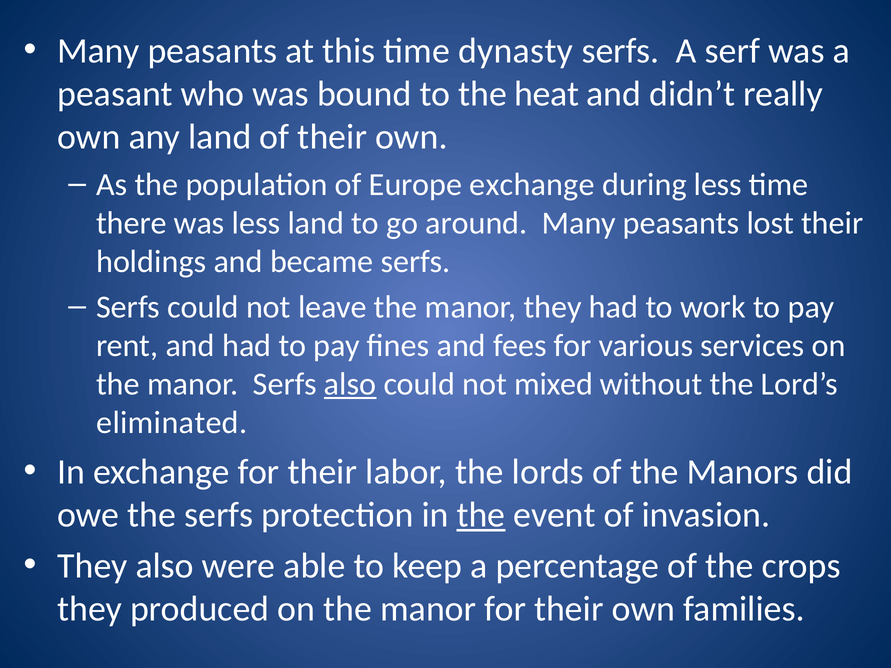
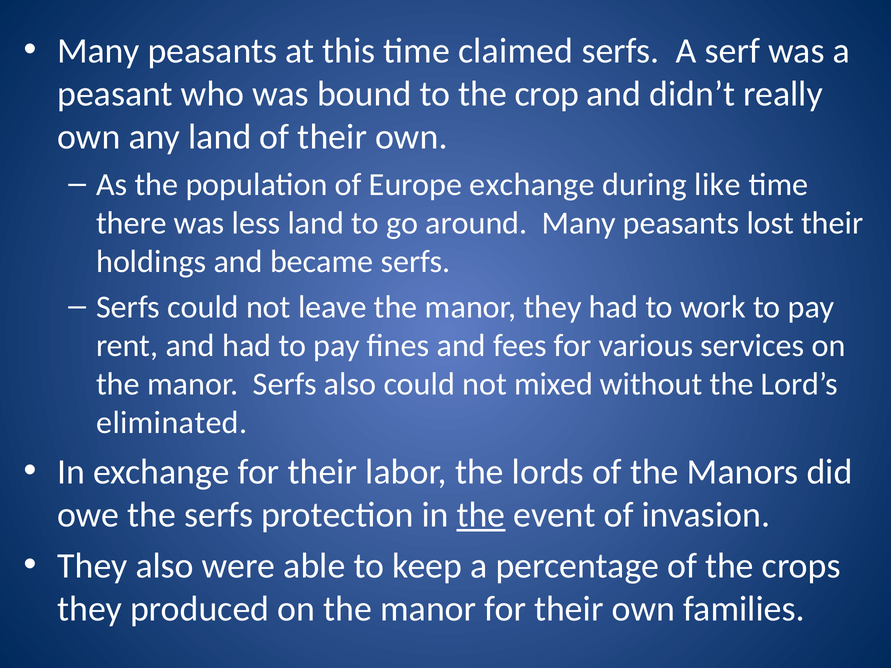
dynasty: dynasty -> claimed (516, 51)
heat: heat -> crop (547, 94)
during less: less -> like (718, 184)
also underline: present -> none (350, 384)
